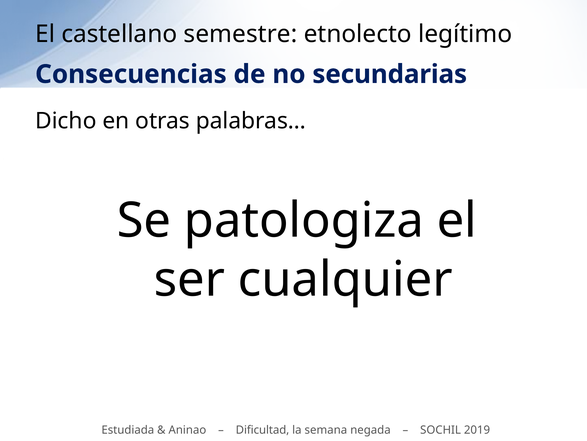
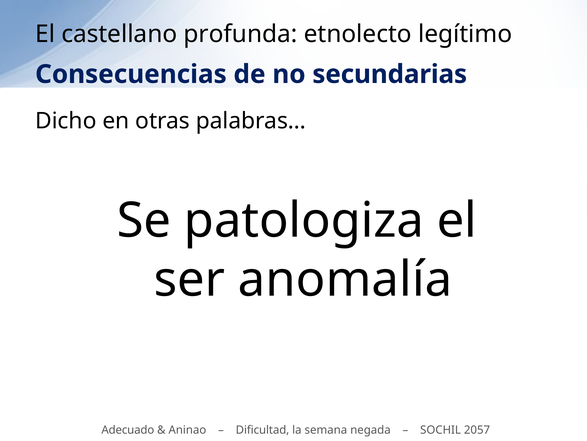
semestre: semestre -> profunda (241, 34)
cualquier: cualquier -> anomalía (345, 279)
Estudiada: Estudiada -> Adecuado (128, 429)
2019: 2019 -> 2057 (477, 429)
